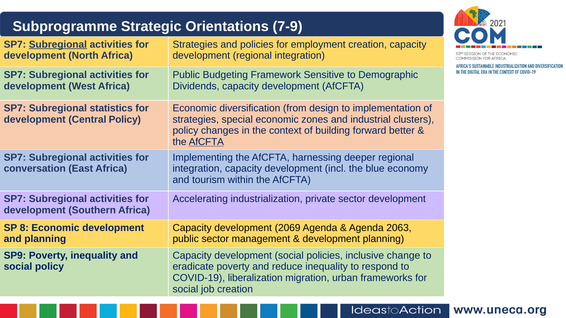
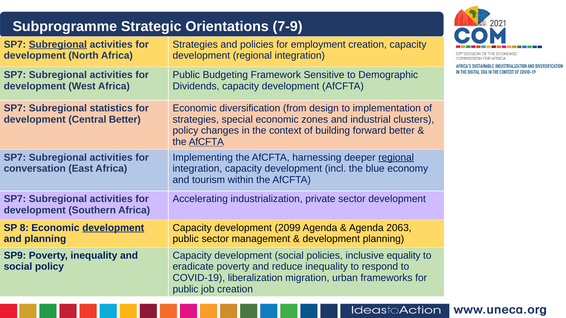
Central Policy: Policy -> Better (125, 120)
regional underline: none -> present (396, 158)
development underline: none -> present (113, 228)
2069: 2069 -> 2099 (288, 228)
change: change -> equality (404, 256)
social: social -> public (185, 289)
